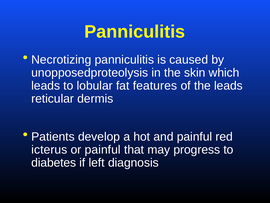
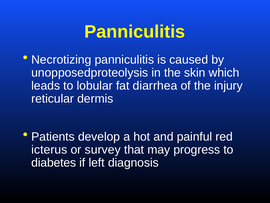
features: features -> diarrhea (155, 85)
the leads: leads -> injury (228, 85)
or painful: painful -> survey (103, 149)
